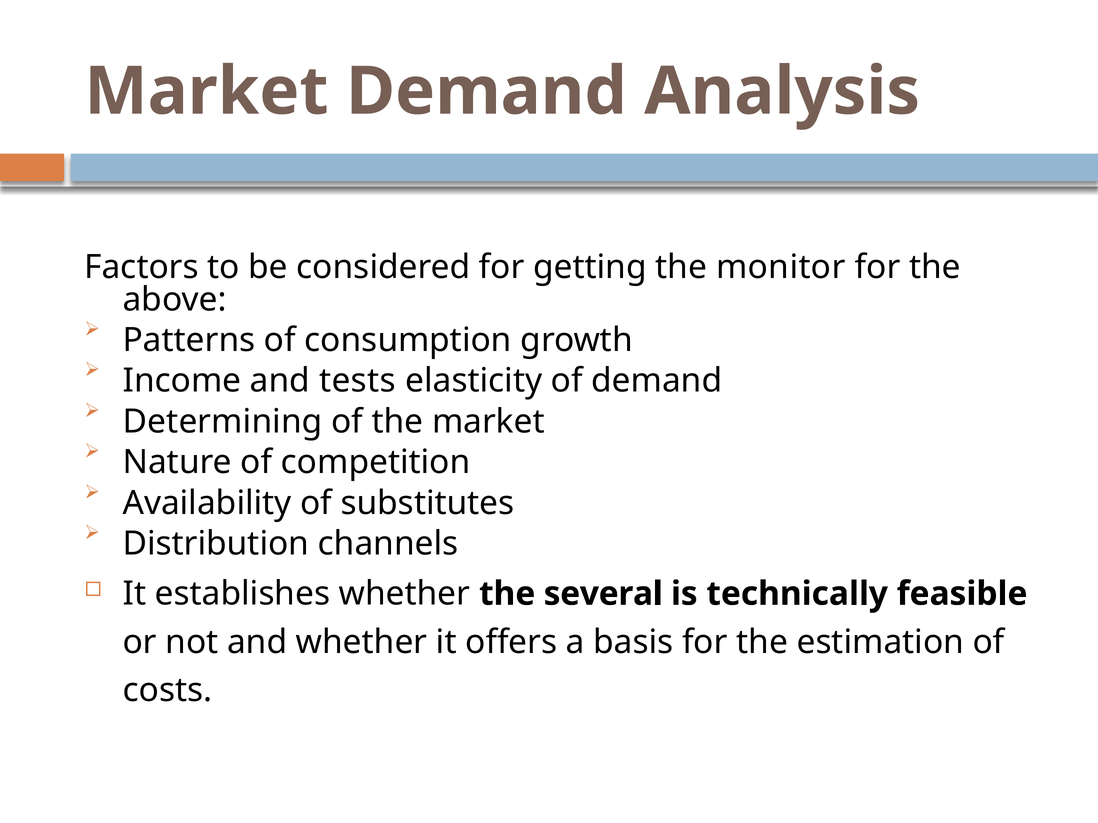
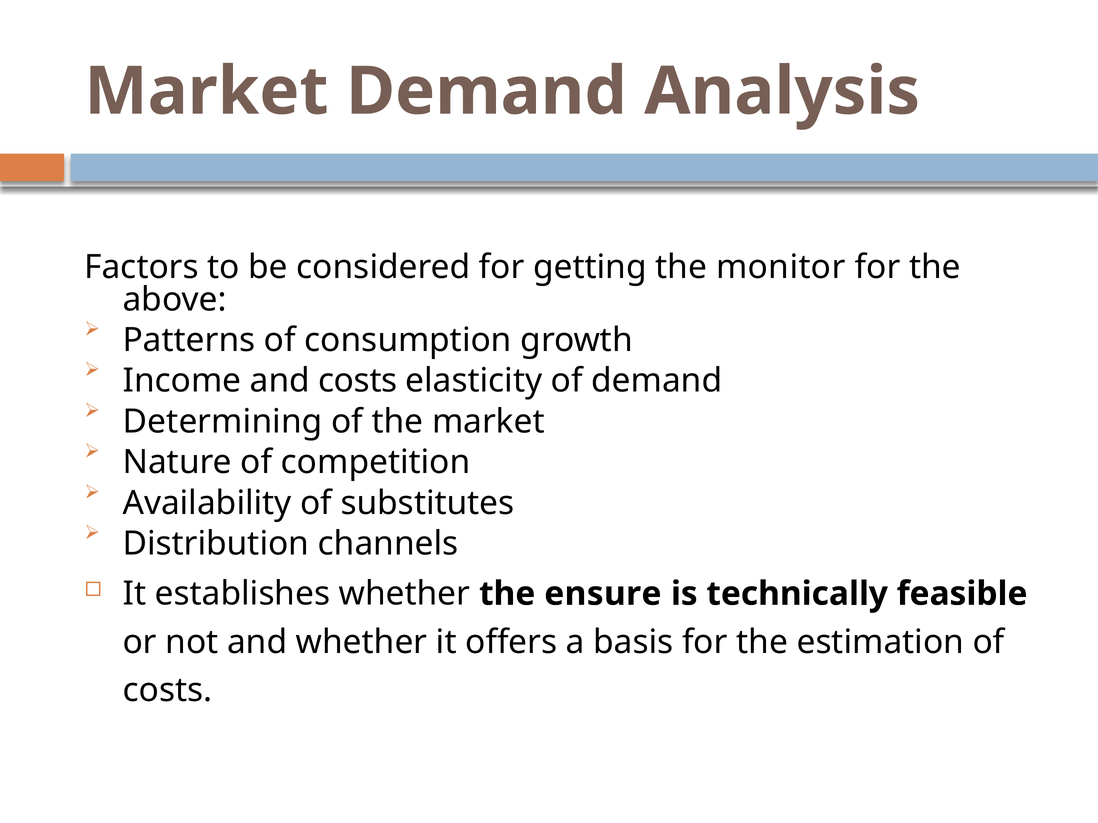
and tests: tests -> costs (358, 381)
several: several -> ensure (603, 594)
